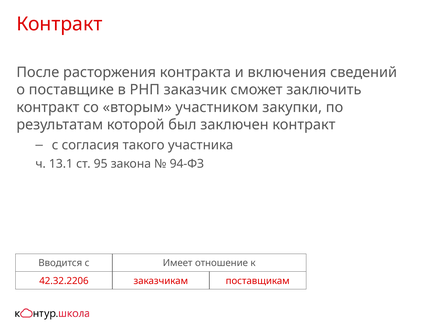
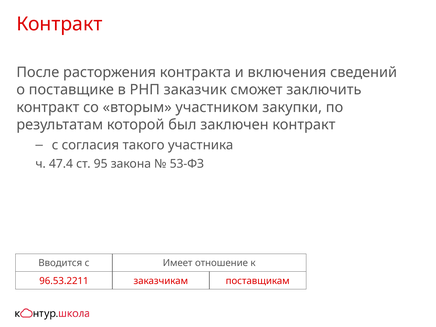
13.1: 13.1 -> 47.4 (61, 164)
94-ФЗ: 94-ФЗ -> 53-ФЗ (187, 164)
42.32.2206: 42.32.2206 -> 96.53.2211 (64, 281)
